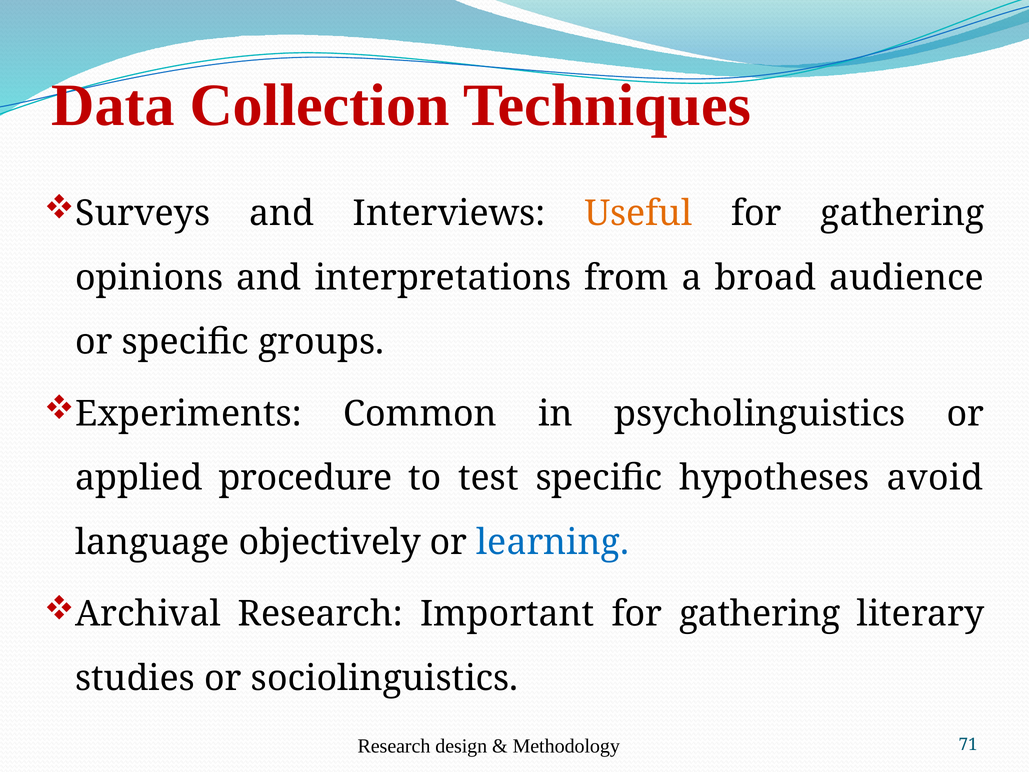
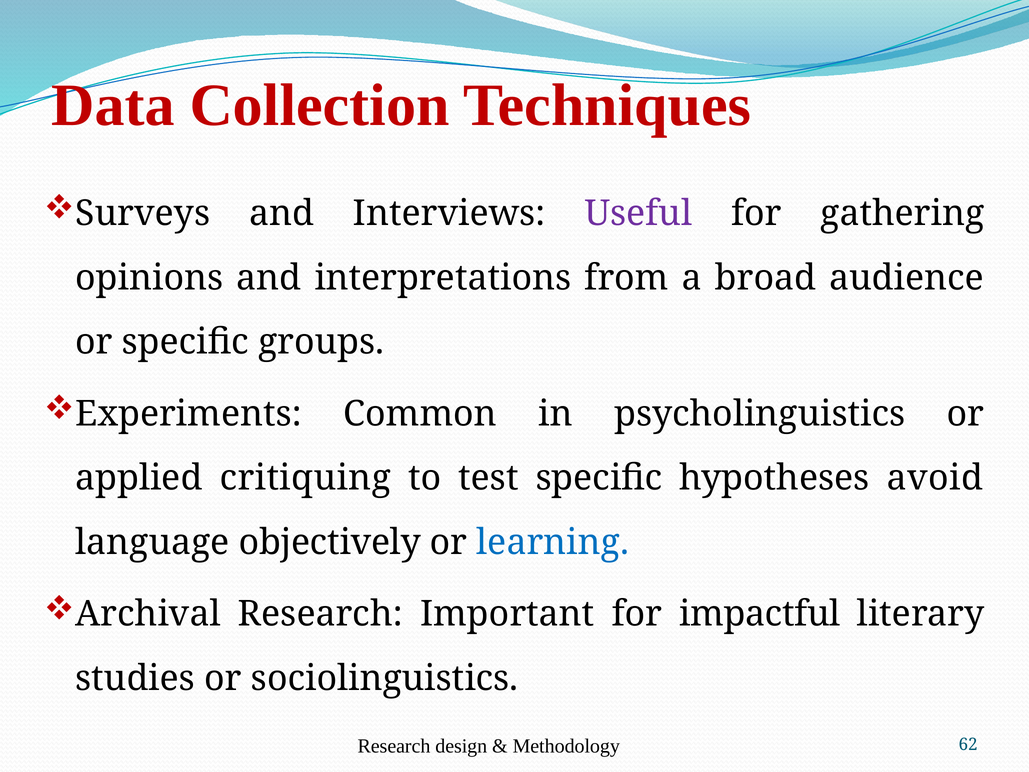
Useful colour: orange -> purple (638, 213)
procedure: procedure -> critiquing (305, 478)
Important for gathering: gathering -> impactful (760, 614)
71: 71 -> 62 (968, 745)
